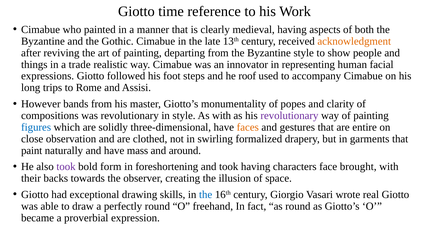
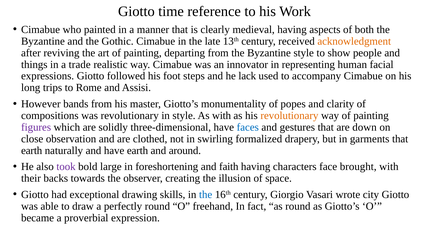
roof: roof -> lack (247, 76)
revolutionary colour: purple -> orange (289, 115)
figures colour: blue -> purple (36, 127)
faces colour: orange -> blue (248, 127)
entire: entire -> down (365, 127)
paint: paint -> earth (32, 150)
have mass: mass -> earth (138, 150)
form: form -> large (111, 166)
and took: took -> faith (229, 166)
real: real -> city (371, 194)
